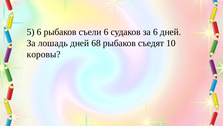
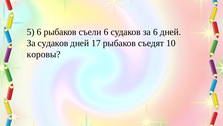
За лошадь: лошадь -> судаков (53, 43)
68: 68 -> 17 (96, 43)
